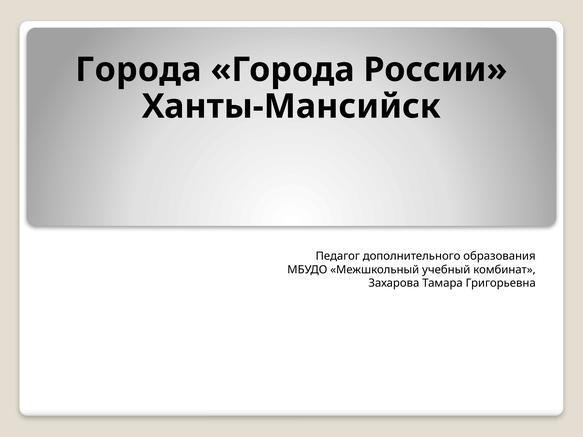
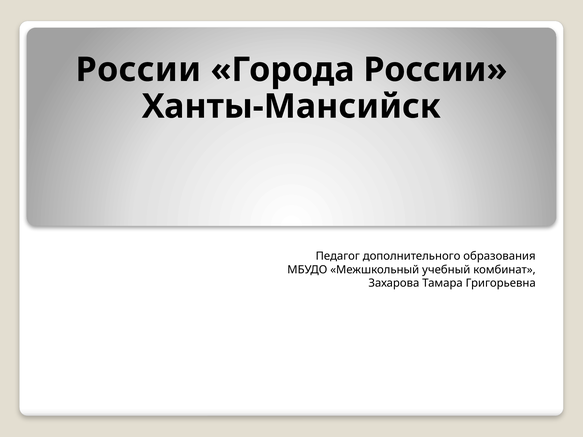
Города: Города -> России (138, 70)
